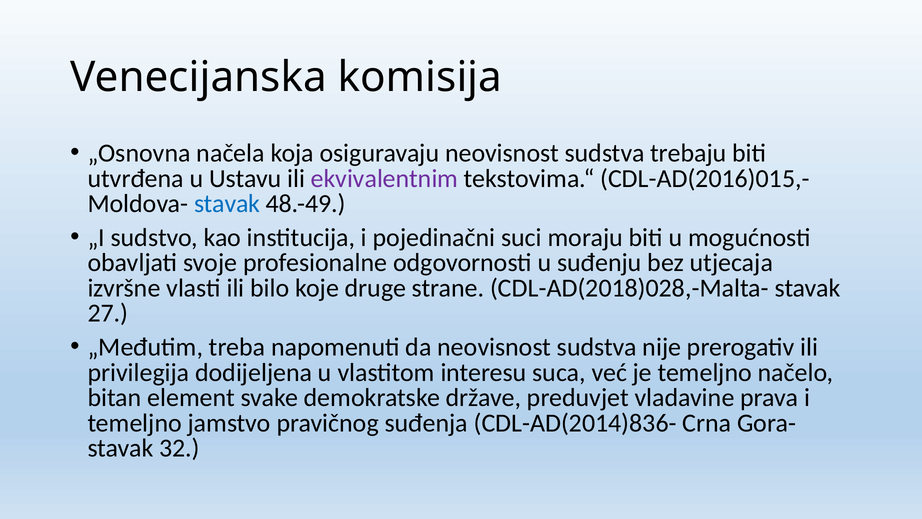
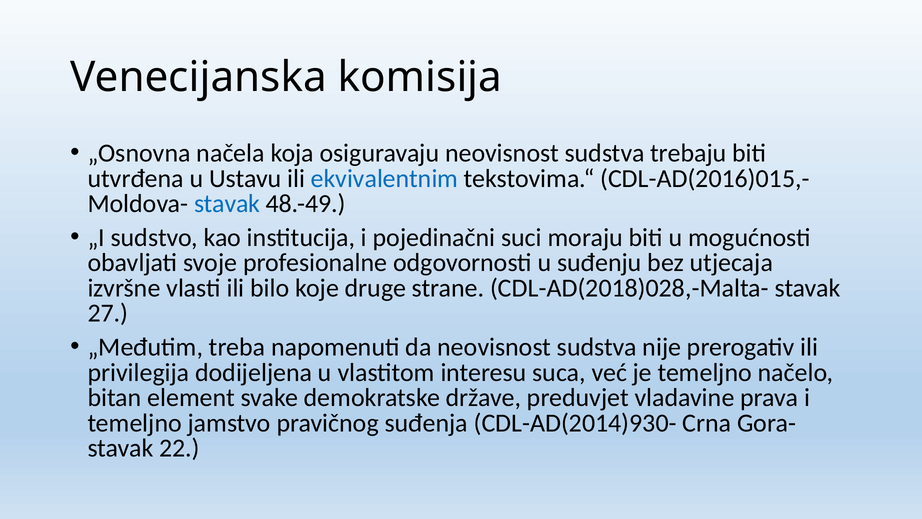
ekvivalentnim colour: purple -> blue (385, 178)
CDL-AD(2014)836-: CDL-AD(2014)836- -> CDL-AD(2014)930- (575, 423)
32: 32 -> 22 (179, 448)
